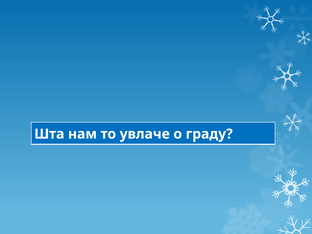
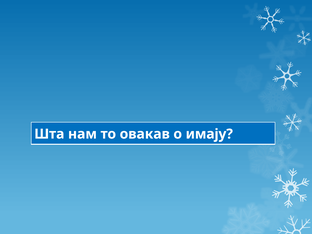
увлаче: увлаче -> овакав (145, 134)
граду: граду -> имају (209, 134)
